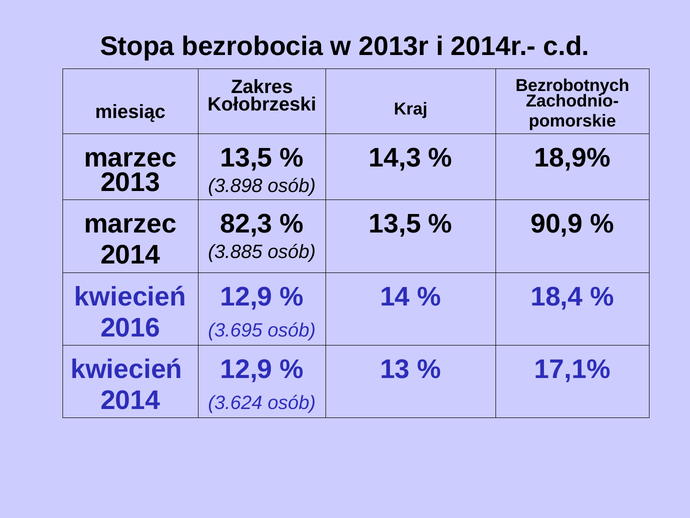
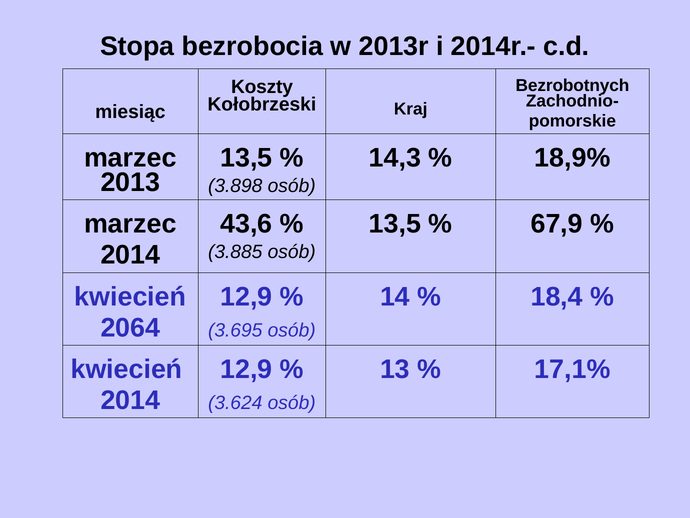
Zakres: Zakres -> Koszty (262, 87)
82,3: 82,3 -> 43,6 (246, 224)
90,9: 90,9 -> 67,9 (557, 224)
2016: 2016 -> 2064 (130, 327)
